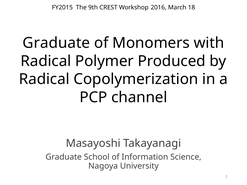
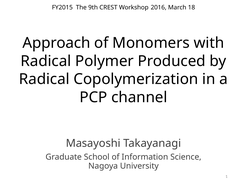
Graduate: Graduate -> Approach (56, 43)
